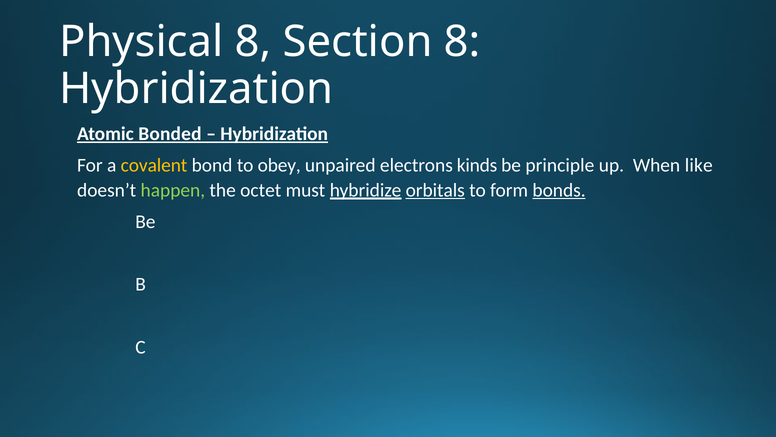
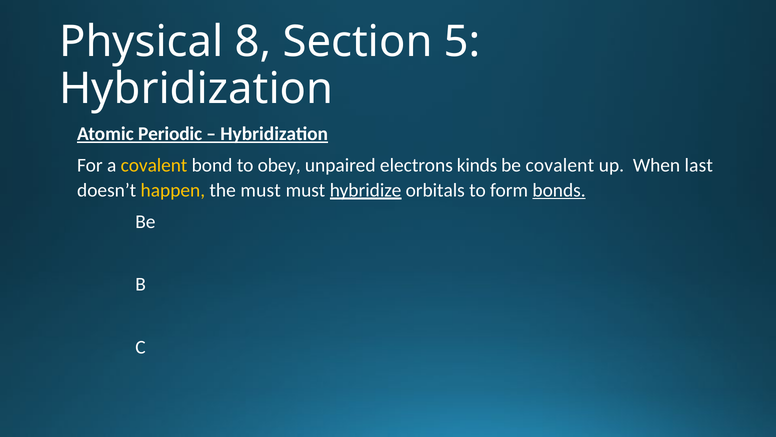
Section 8: 8 -> 5 (462, 42)
Bonded: Bonded -> Periodic (170, 134)
be principle: principle -> covalent (560, 165)
like: like -> last (699, 165)
happen colour: light green -> yellow (173, 190)
the octet: octet -> must (261, 190)
orbitals underline: present -> none (435, 190)
